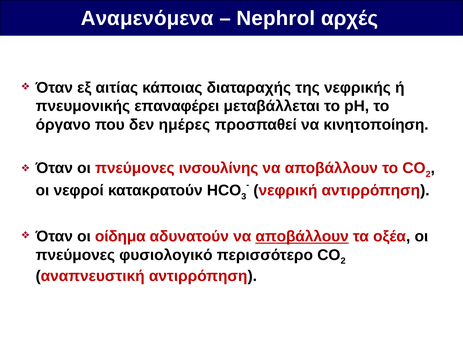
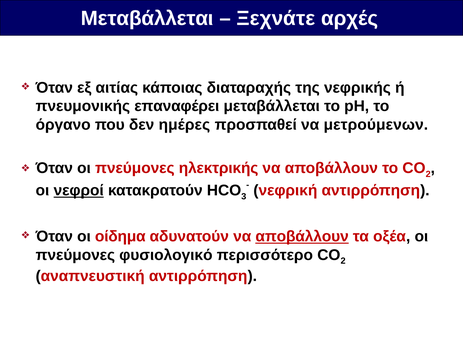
Αναμενόμενα: Αναμενόμενα -> Μεταβάλλεται (147, 18)
Nephrol: Nephrol -> Ξεχνάτε (276, 18)
κινητοποίηση: κινητοποίηση -> μετρούμενων (376, 125)
ινσουλίνης: ινσουλίνης -> ηλεκτρικής (219, 168)
νεφροί underline: none -> present (79, 191)
